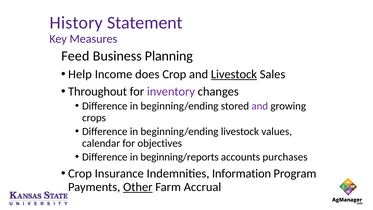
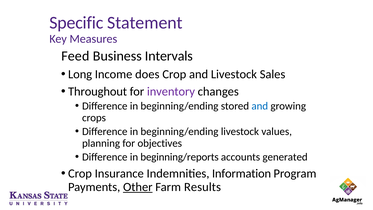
History: History -> Specific (76, 23)
Planning: Planning -> Intervals (169, 56)
Help: Help -> Long (80, 74)
Livestock underline: present -> none (234, 74)
and colour: purple -> blue (260, 106)
calendar: calendar -> planning (101, 143)
purchases: purchases -> generated (285, 157)
Accrual: Accrual -> Results (202, 187)
